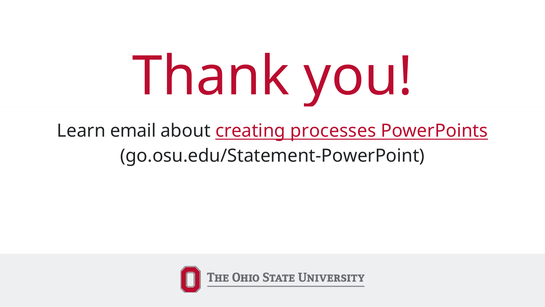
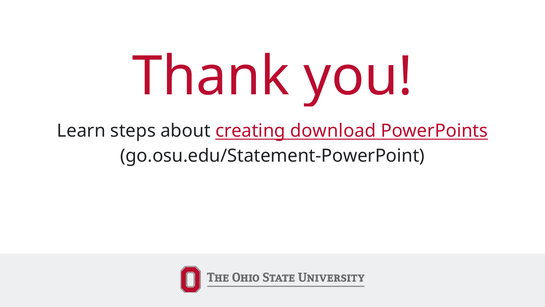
email: email -> steps (133, 131)
processes: processes -> download (333, 131)
